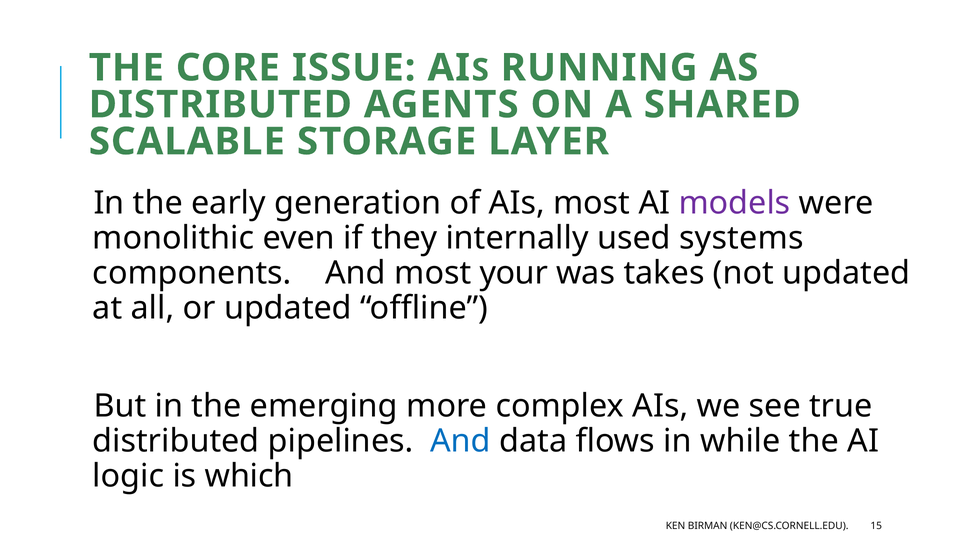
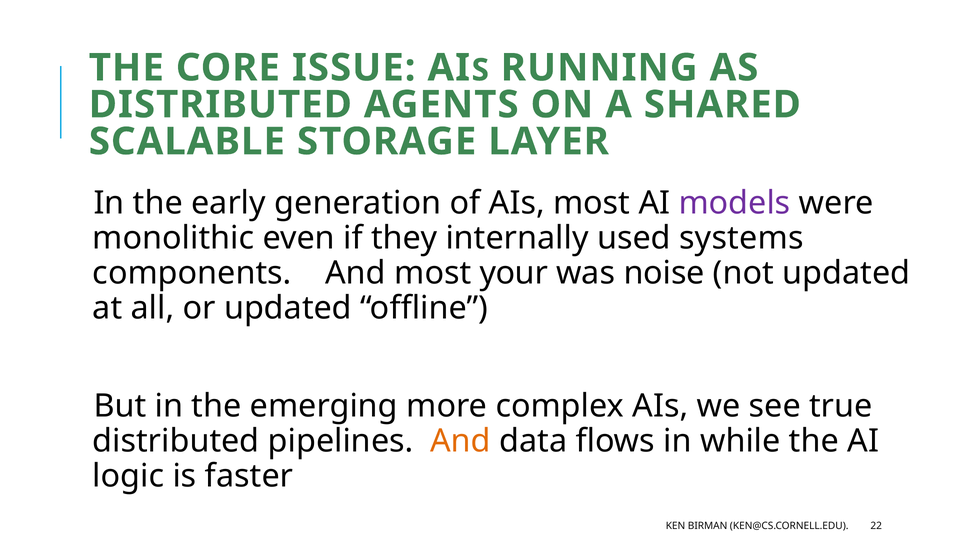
takes: takes -> noise (664, 273)
And colour: blue -> orange (461, 441)
which: which -> faster (249, 476)
15: 15 -> 22 (876, 526)
